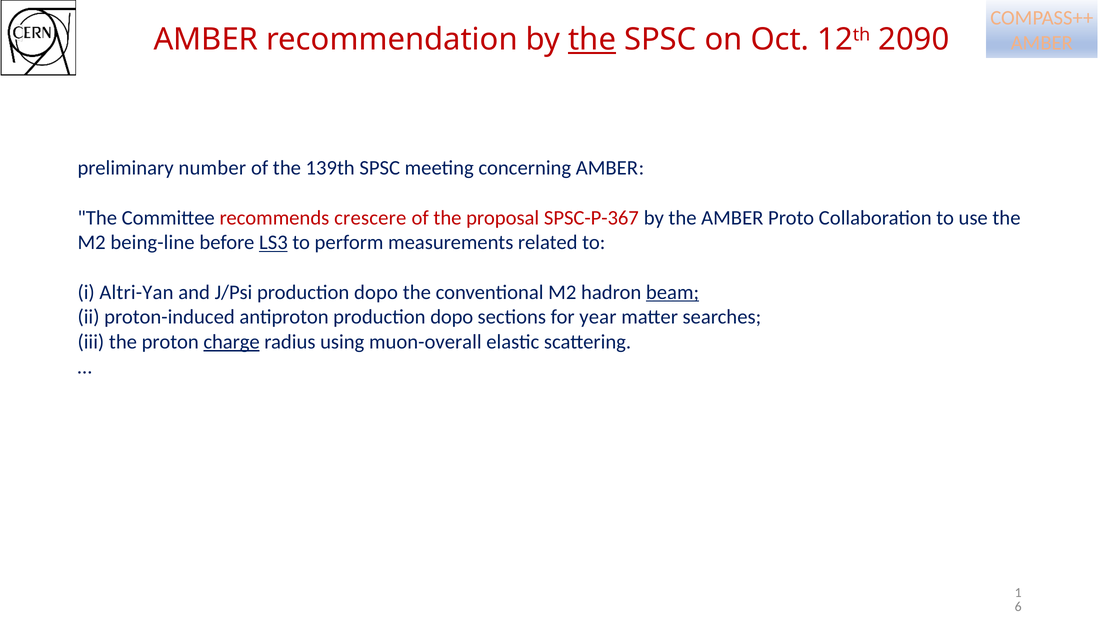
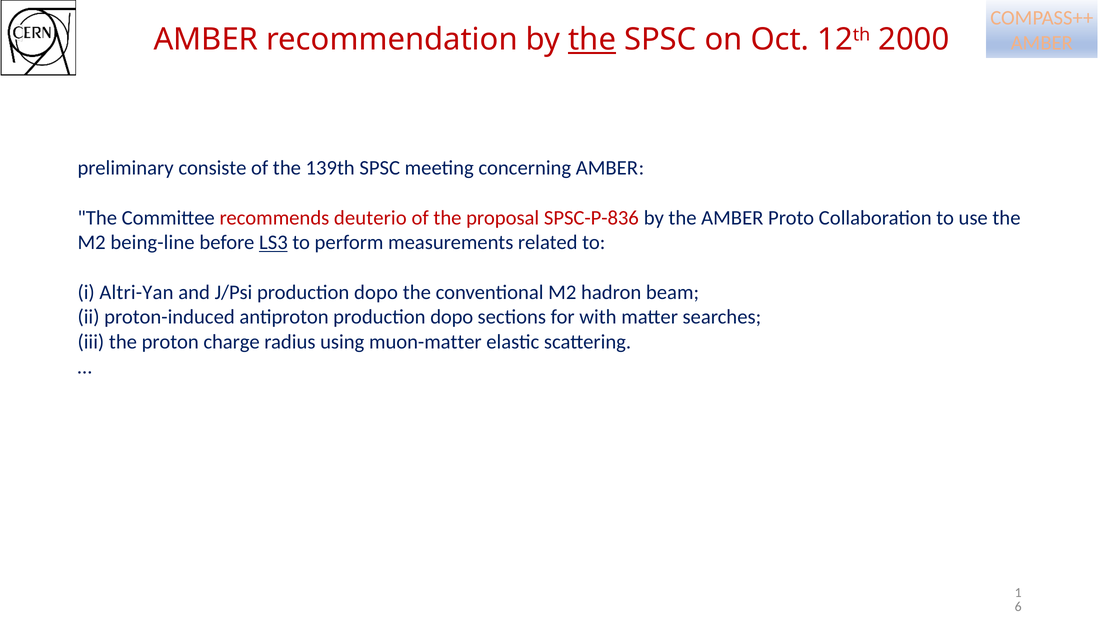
2090: 2090 -> 2000 (914, 40)
number: number -> consiste (212, 168)
crescere: crescere -> deuterio (370, 218)
SPSC-P-367: SPSC-P-367 -> SPSC-P-836 (591, 218)
beam underline: present -> none (673, 292)
year: year -> with (598, 317)
charge underline: present -> none (232, 342)
muon-overall: muon-overall -> muon-matter (425, 342)
